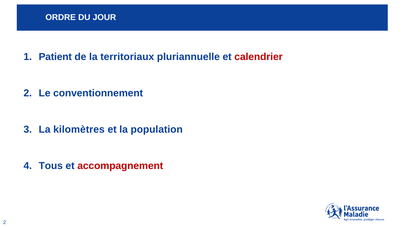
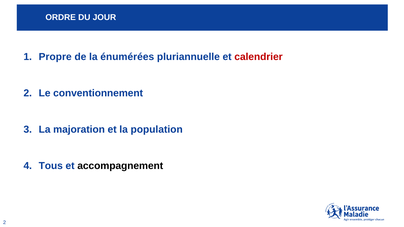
Patient: Patient -> Propre (55, 57)
territoriaux: territoriaux -> énumérées (127, 57)
kilomètres: kilomètres -> majoration (79, 130)
accompagnement colour: red -> black (120, 166)
